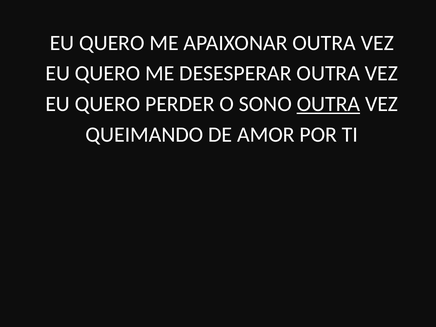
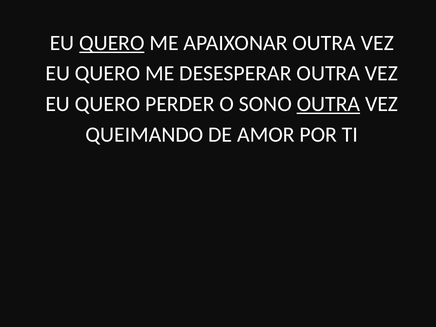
QUERO underline: none -> present (112, 43)
